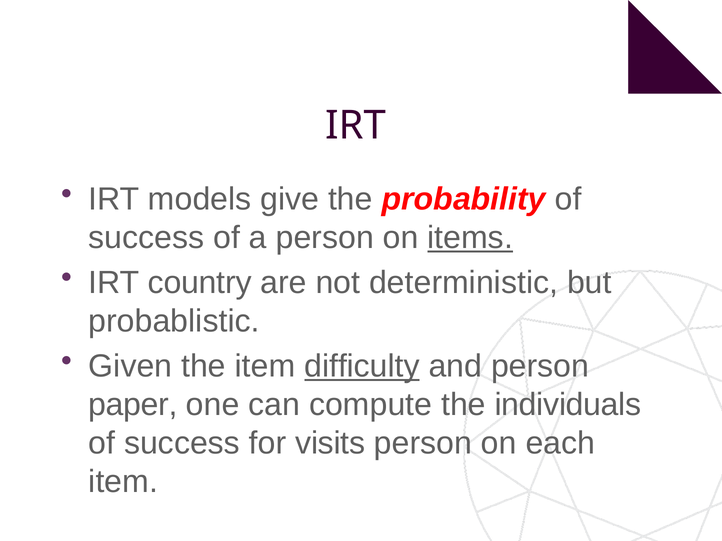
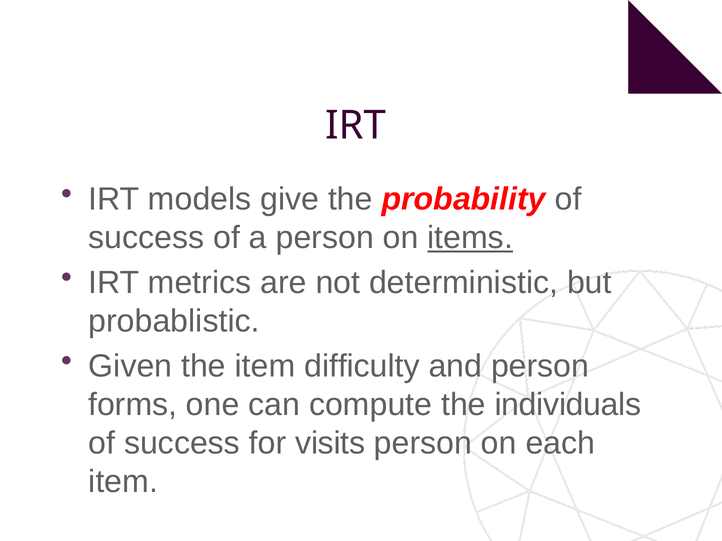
country: country -> metrics (200, 283)
difficulty underline: present -> none (362, 366)
paper: paper -> forms (133, 405)
